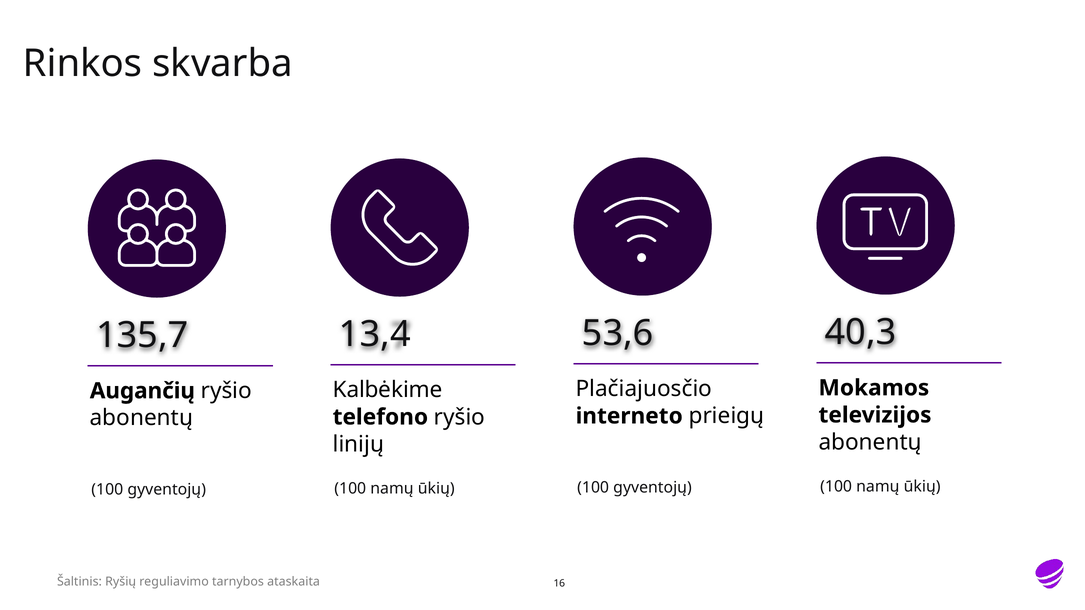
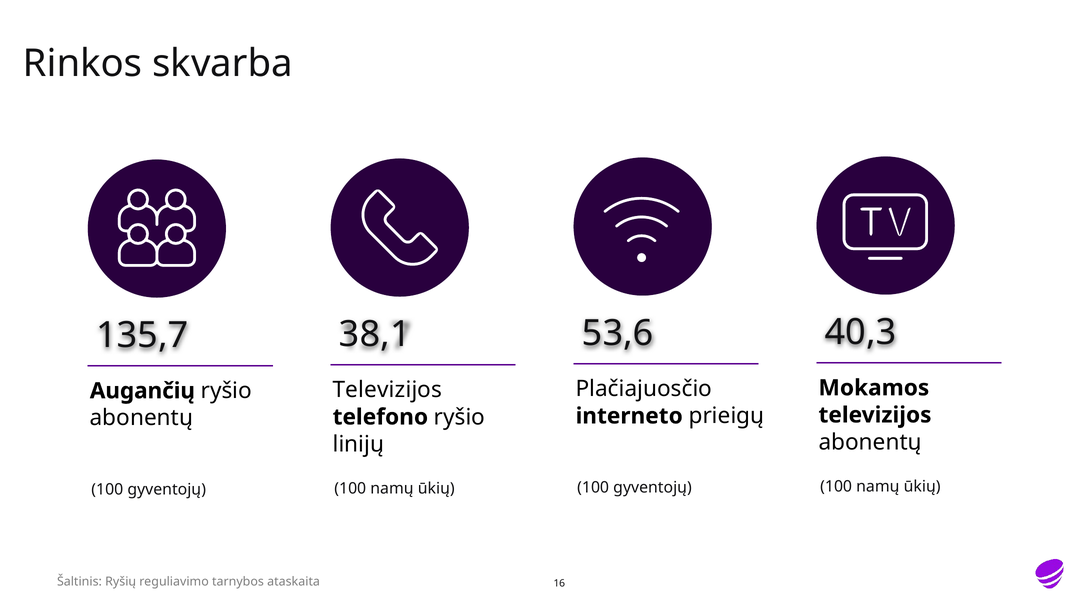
13,4: 13,4 -> 38,1 (375, 334)
Kalbėkime: Kalbėkime -> Televizijos (387, 390)
